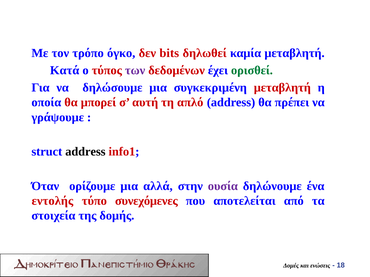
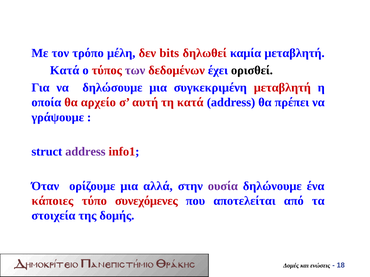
όγκο: όγκο -> μέλη (121, 53)
ορισθεί colour: green -> black (252, 71)
μπορεί: μπορεί -> αρχείο (98, 103)
τη απλό: απλό -> κατά (190, 103)
address colour: black -> purple (85, 152)
εντολής: εντολής -> κάποιες (52, 201)
